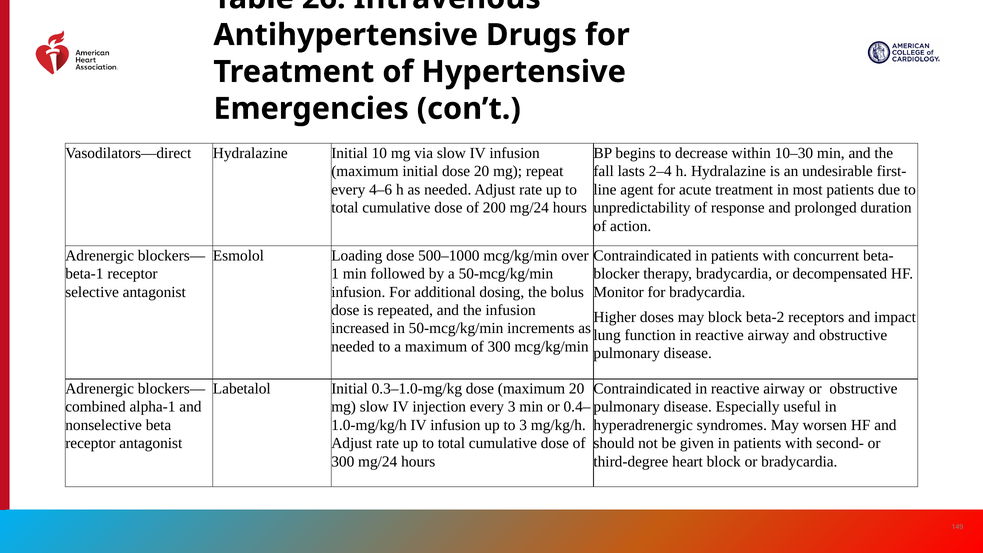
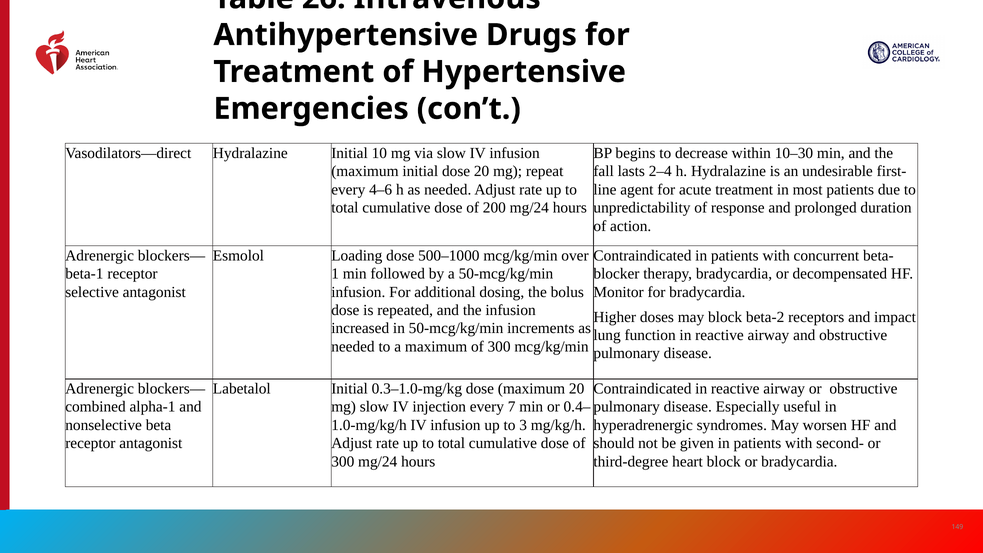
every 3: 3 -> 7 (512, 407)
